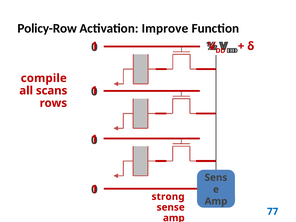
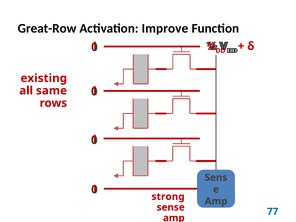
Policy-Row: Policy-Row -> Great-Row (47, 28)
compile: compile -> existing (44, 78)
scans: scans -> same (51, 91)
